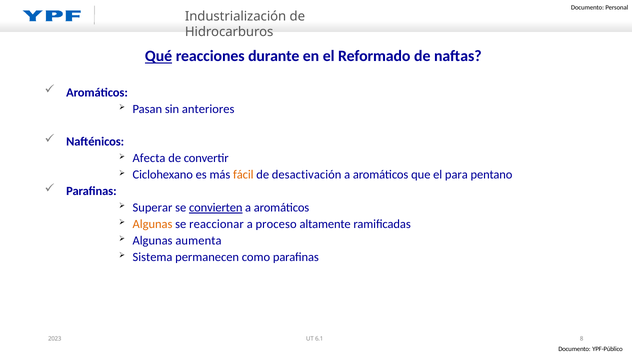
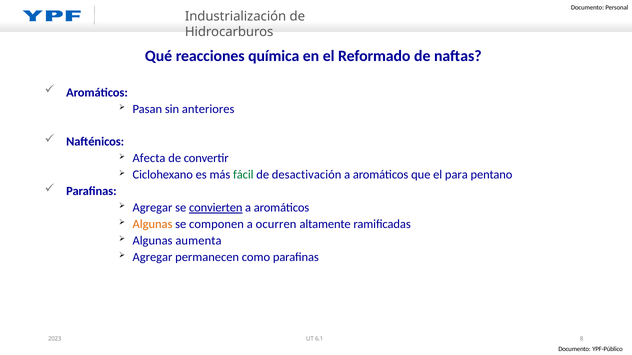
Qué underline: present -> none (159, 56)
durante: durante -> química (274, 56)
fácil colour: orange -> green (243, 175)
Superar: Superar -> Agregar (153, 208)
reaccionar: reaccionar -> componen (217, 224)
proceso: proceso -> ocurren (276, 224)
Sistema: Sistema -> Agregar (153, 257)
